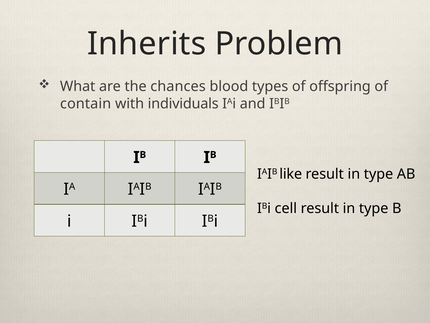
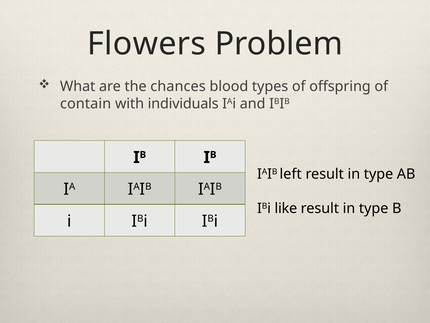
Inherits: Inherits -> Flowers (147, 44)
like: like -> left (291, 174)
cell: cell -> like (286, 208)
